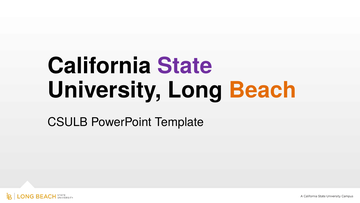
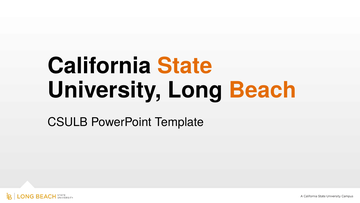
State colour: purple -> orange (185, 66)
